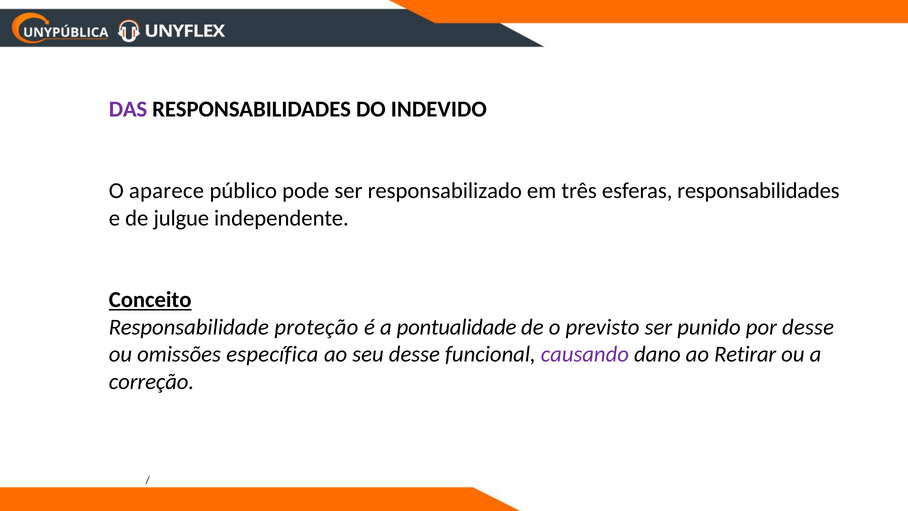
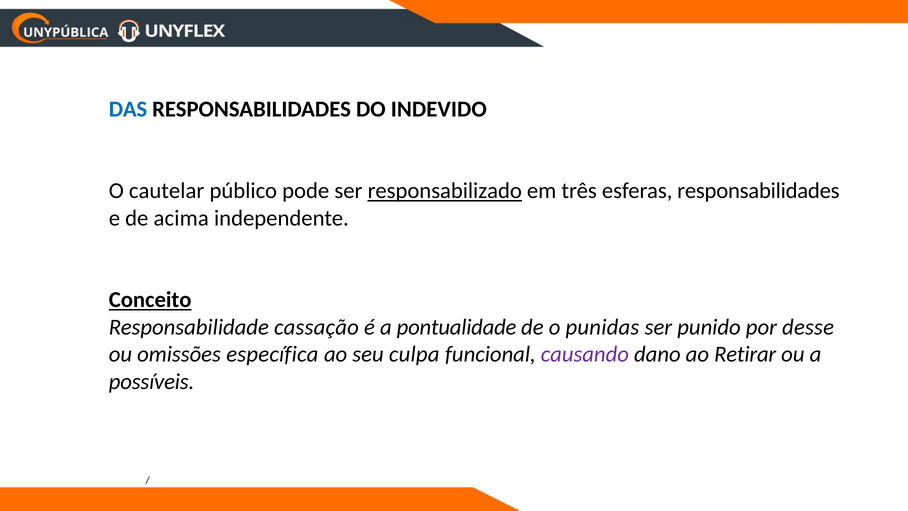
DAS colour: purple -> blue (128, 109)
aparece: aparece -> cautelar (167, 191)
responsabilizado underline: none -> present (445, 191)
julgue: julgue -> acima (181, 218)
proteção: proteção -> cassação (316, 327)
previsto: previsto -> punidas (602, 327)
seu desse: desse -> culpa (414, 354)
correção: correção -> possíveis (152, 382)
